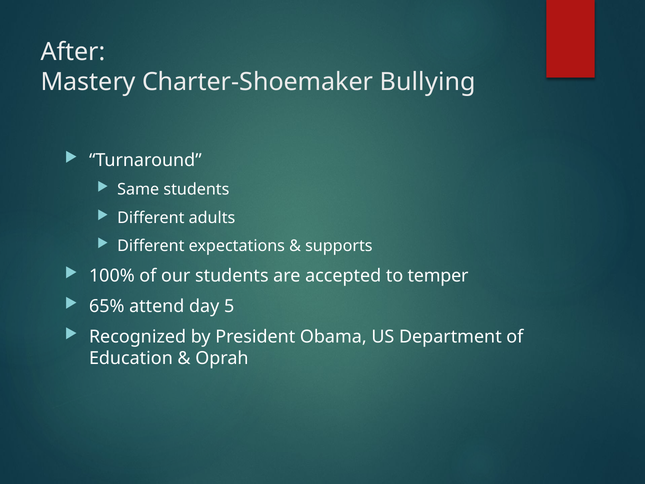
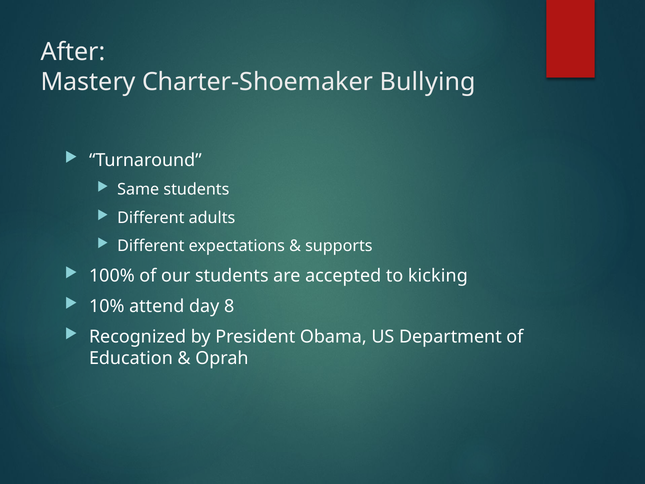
temper: temper -> kicking (438, 275)
65%: 65% -> 10% (107, 306)
5: 5 -> 8 (229, 306)
